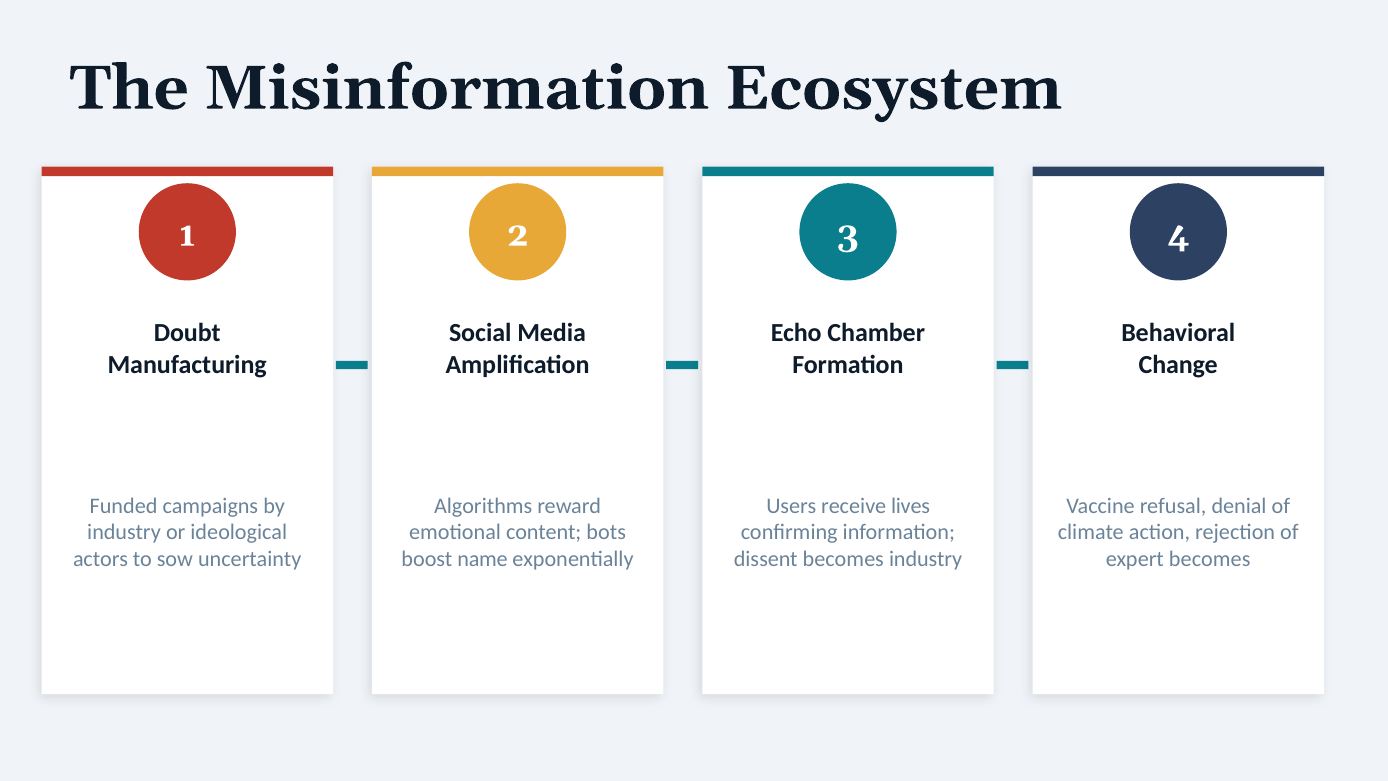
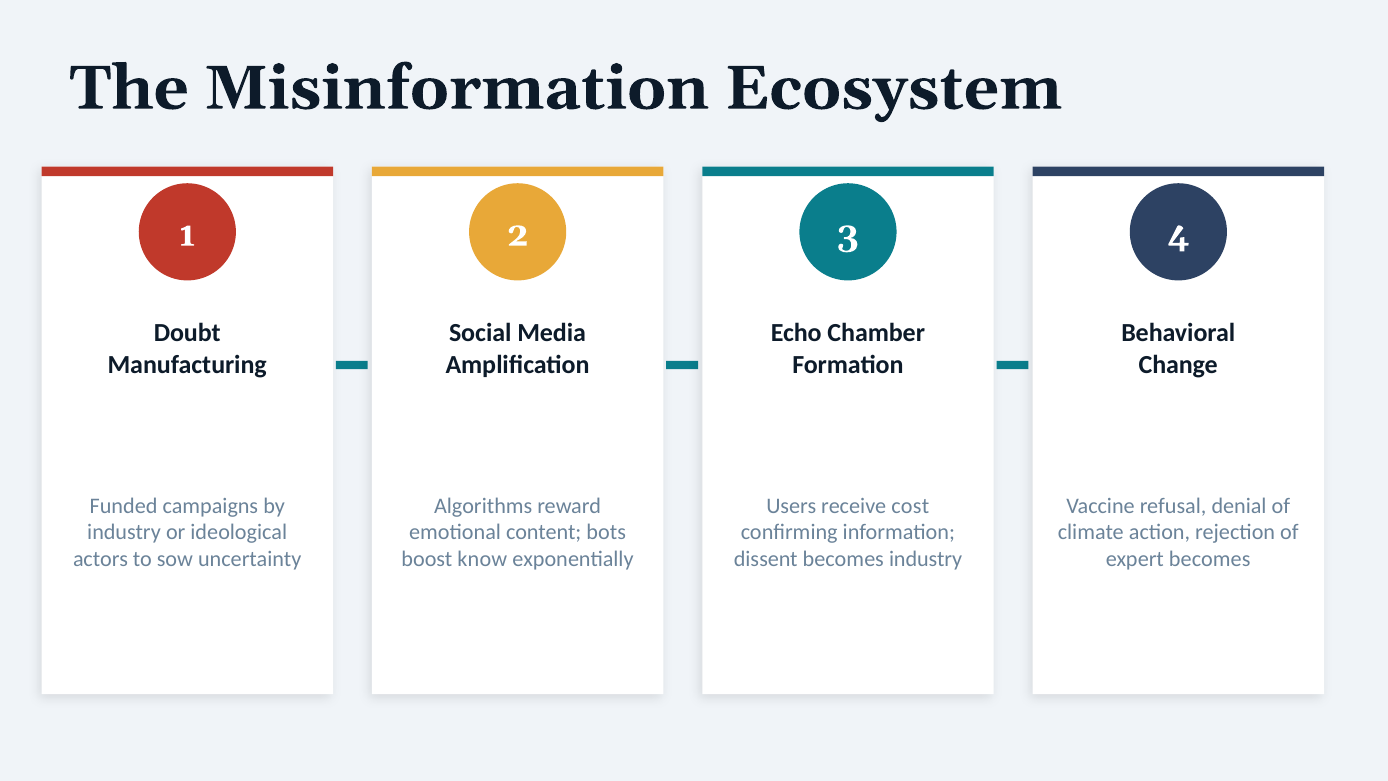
lives: lives -> cost (910, 506)
name: name -> know (482, 559)
